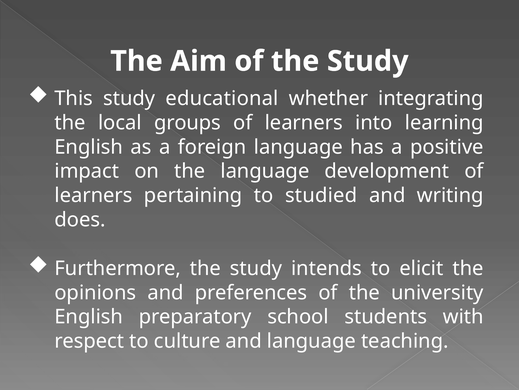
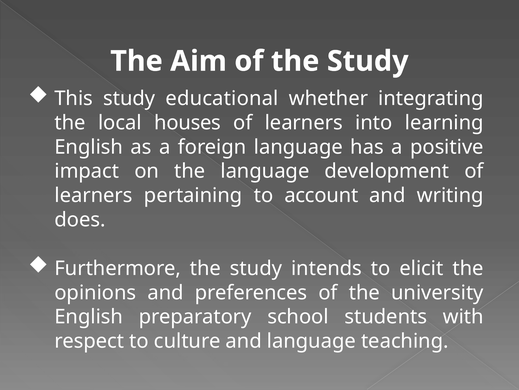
groups: groups -> houses (188, 122)
studied: studied -> account (321, 195)
